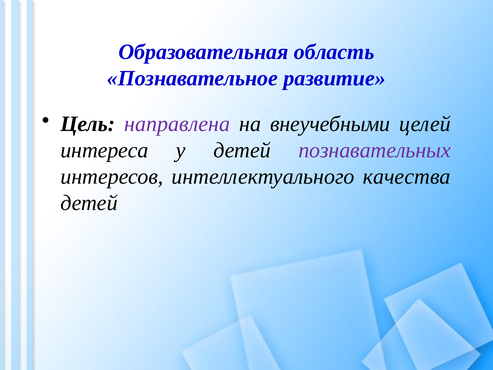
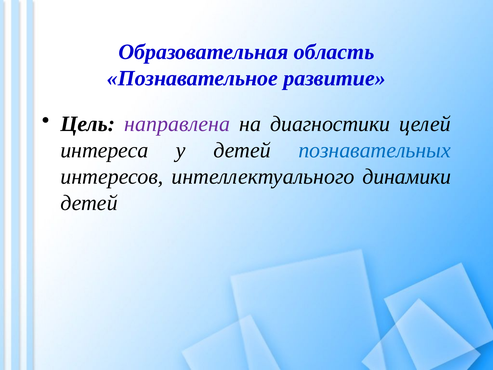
внеучебными: внеучебными -> диагностики (330, 124)
познавательных colour: purple -> blue (375, 150)
качества: качества -> динамики (407, 177)
